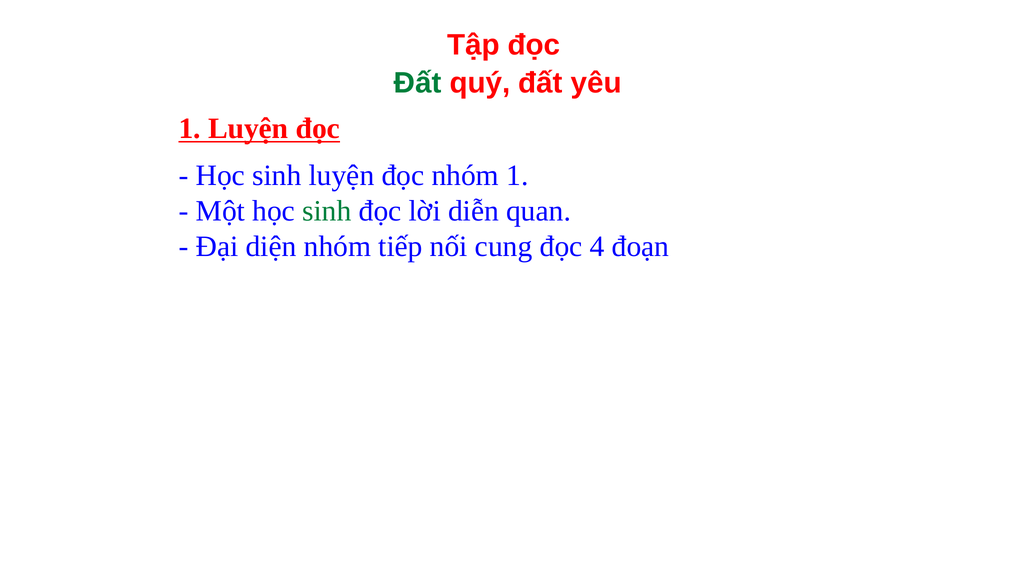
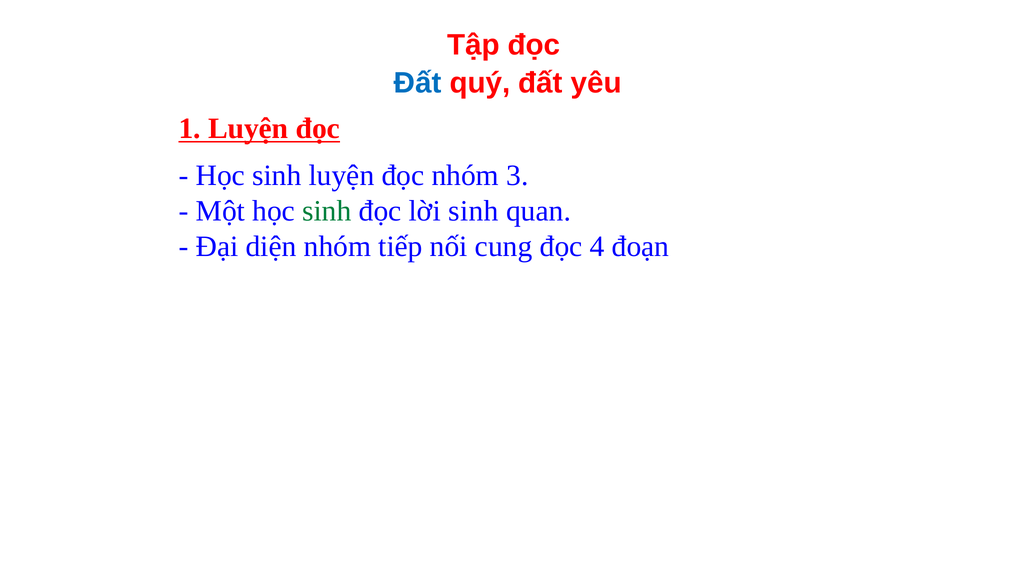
Đất colour: green -> blue (418, 83)
nhóm 1: 1 -> 3 (517, 176)
lời diễn: diễn -> sinh (473, 211)
